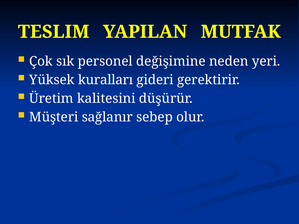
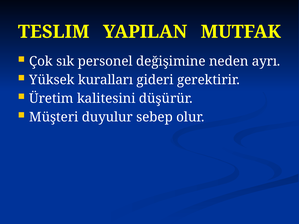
yeri: yeri -> ayrı (266, 61)
sağlanır: sağlanır -> duyulur (107, 117)
